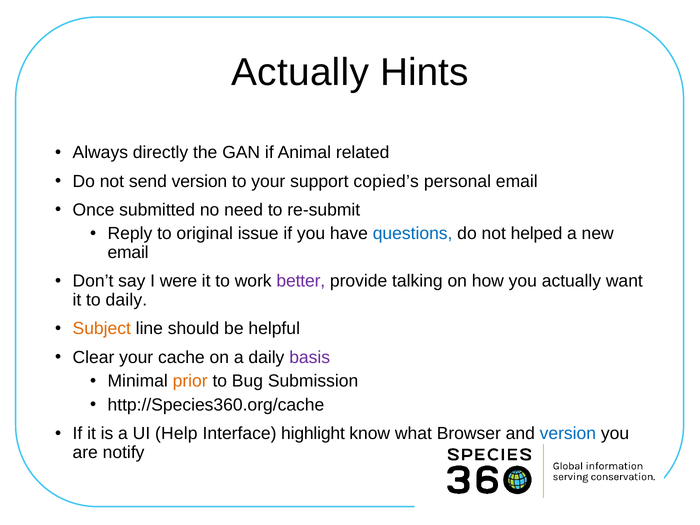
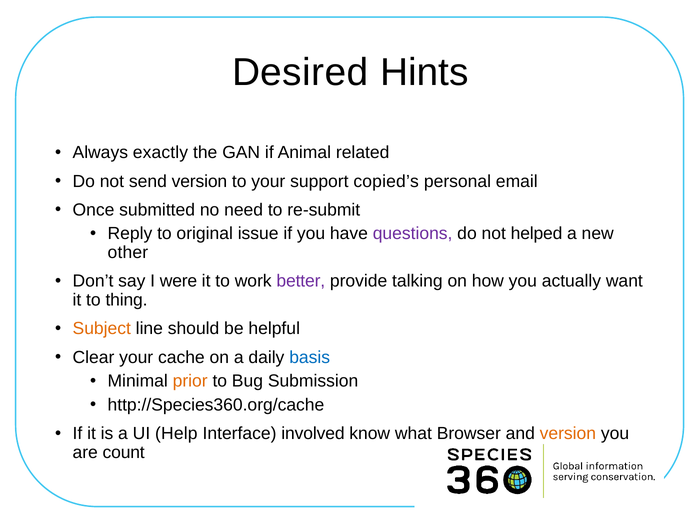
Actually: Actually -> Desired (300, 73)
directly: directly -> exactly (160, 153)
questions colour: blue -> purple (413, 234)
email: email -> other (128, 253)
to daily: daily -> thing (127, 300)
basis colour: purple -> blue (310, 357)
highlight: highlight -> involved (313, 433)
version colour: blue -> orange (568, 433)
notify: notify -> count (124, 452)
